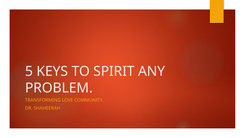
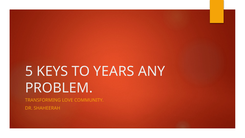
SPIRIT: SPIRIT -> YEARS (114, 71)
